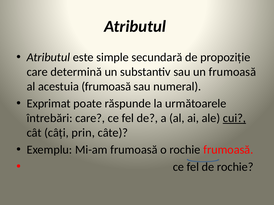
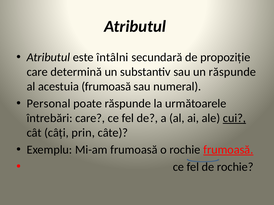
simple: simple -> întâlni (112, 57)
un frumoasă: frumoasă -> răspunde (232, 72)
Exprimat: Exprimat -> Personal (49, 104)
frumoasă underline: none -> present (228, 150)
